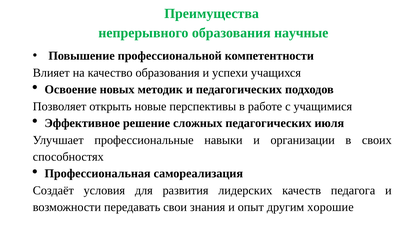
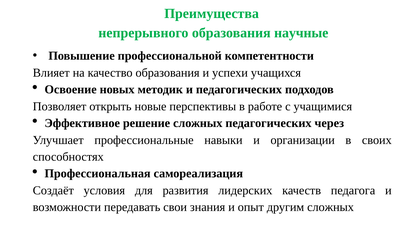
июля: июля -> через (329, 123)
другим хорошие: хорошие -> сложных (331, 207)
